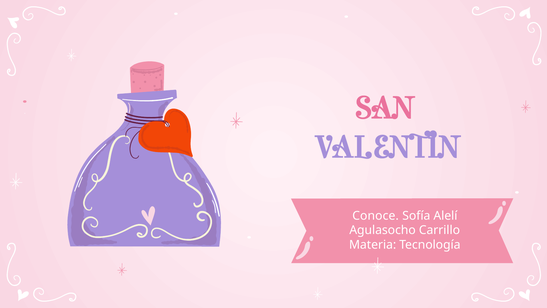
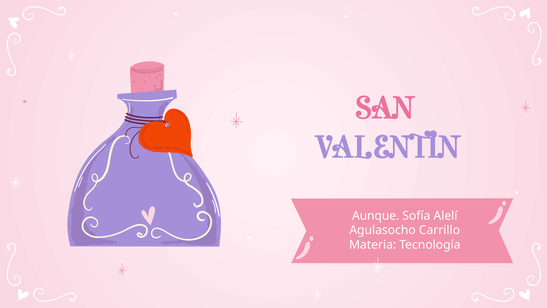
Conoce: Conoce -> Aunque (376, 216)
